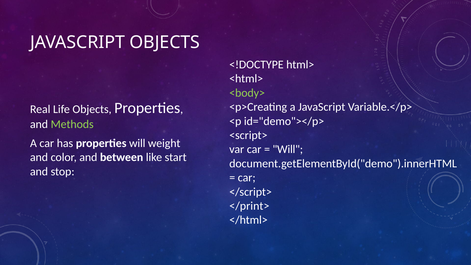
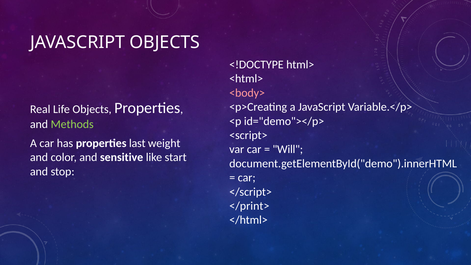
<body> colour: light green -> pink (247, 93)
properties will: will -> last (137, 143)
between: between -> sensitive (122, 157)
